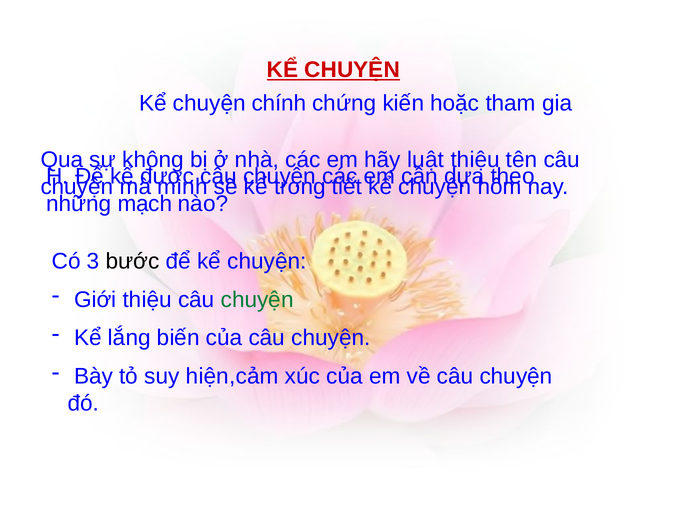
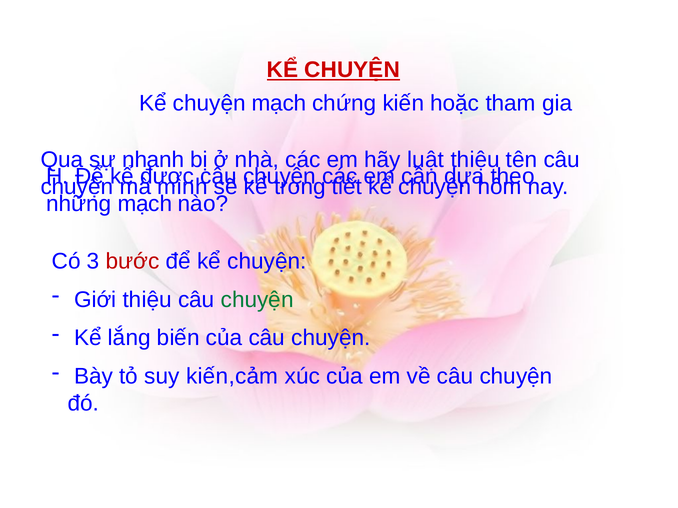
chuyện chính: chính -> mạch (279, 103)
không: không -> nhanh (153, 160)
bước colour: black -> red (133, 261)
hiện,cảm: hiện,cảm -> kiến,cảm (232, 377)
